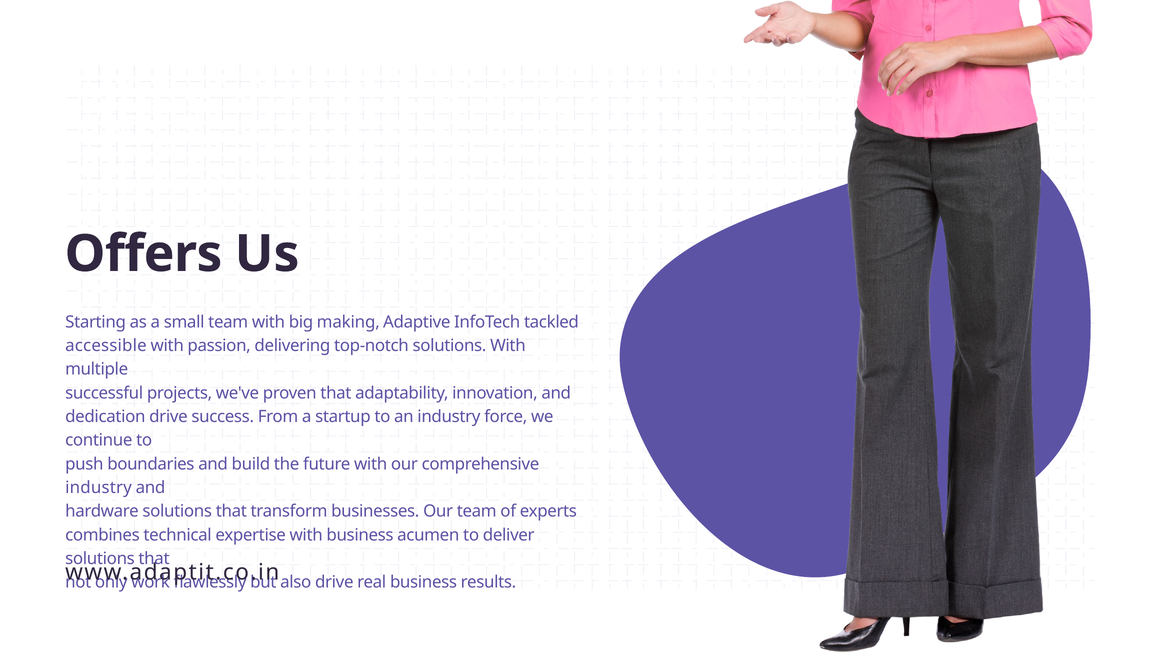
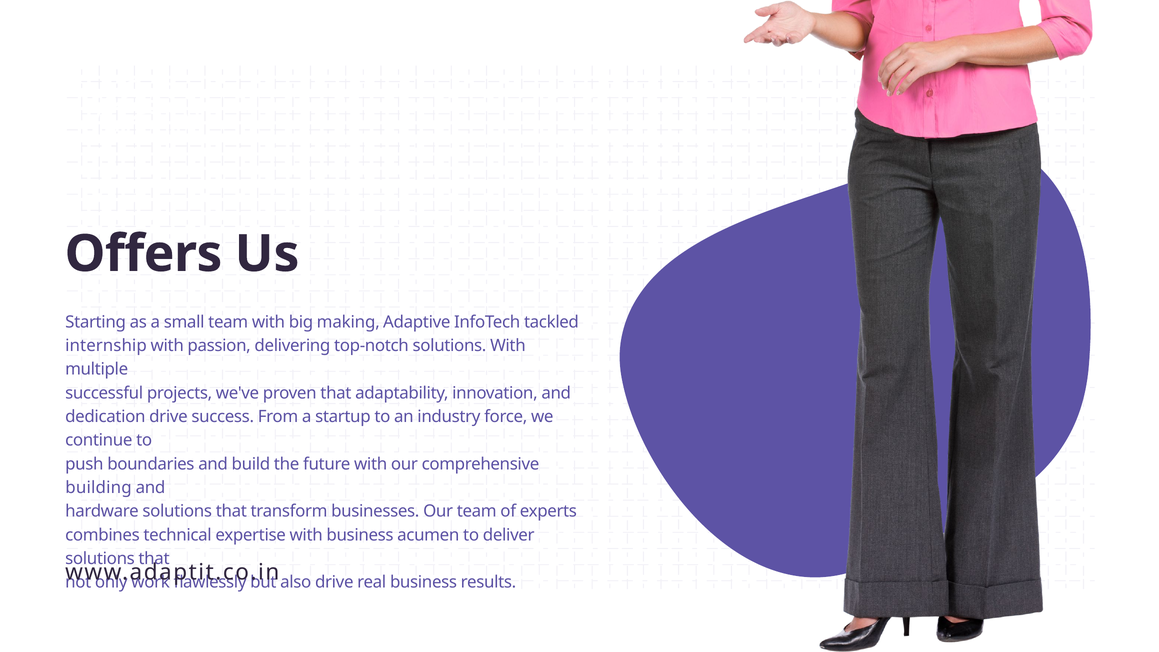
accessible: accessible -> internship (106, 346)
industry: industry -> building (99, 488)
